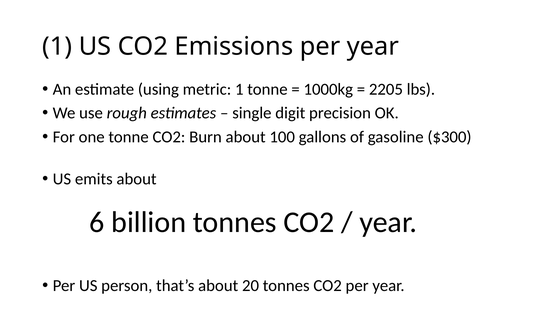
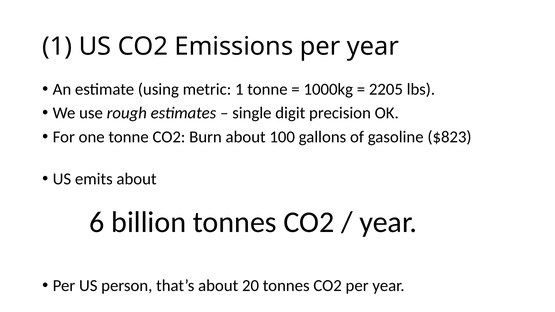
$300: $300 -> $823 (449, 137)
